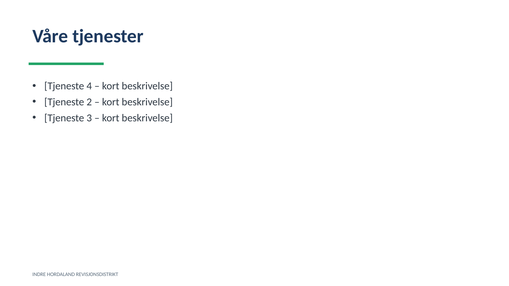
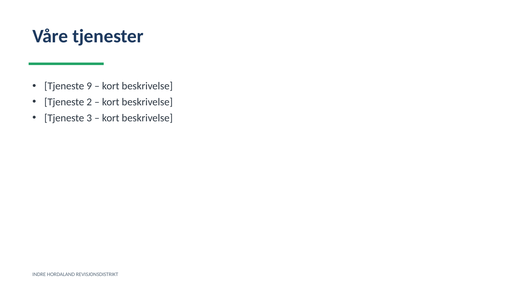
4: 4 -> 9 (89, 86)
